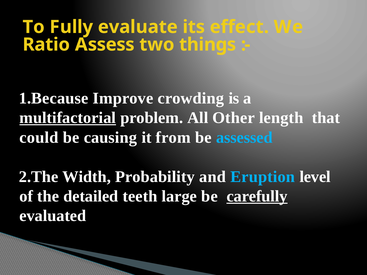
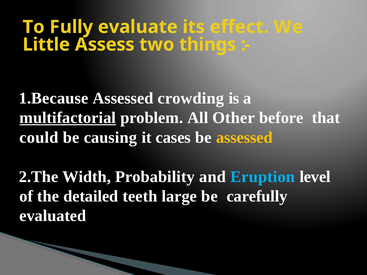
Ratio: Ratio -> Little (46, 45)
Improve: Improve -> Assessed (123, 98)
length: length -> before (281, 118)
from: from -> cases (173, 138)
assessed colour: light blue -> yellow (244, 138)
carefully underline: present -> none (257, 196)
